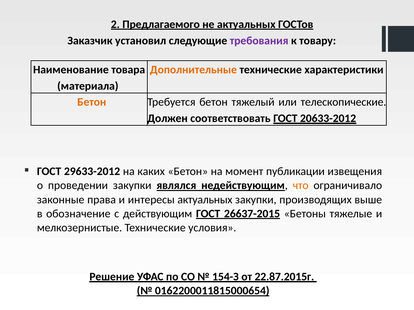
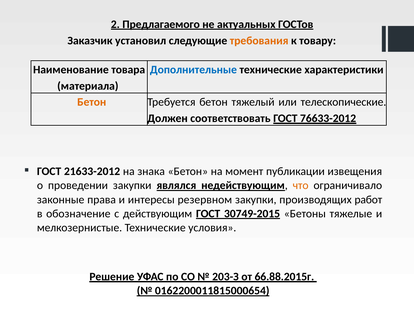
требования colour: purple -> orange (259, 41)
Дополнительные colour: orange -> blue (193, 70)
20633-2012: 20633-2012 -> 76633-2012 (328, 119)
29633-2012: 29633-2012 -> 21633-2012 (92, 172)
каких: каких -> знака (151, 172)
интересы актуальных: актуальных -> резервном (205, 200)
выше: выше -> работ (368, 200)
26637-2015: 26637-2015 -> 30749-2015 (252, 214)
154-З: 154-З -> 203-З (225, 277)
22.87.2015г: 22.87.2015г -> 66.88.2015г (284, 277)
